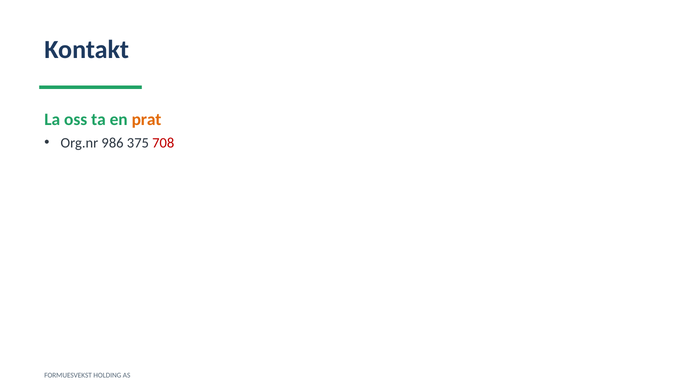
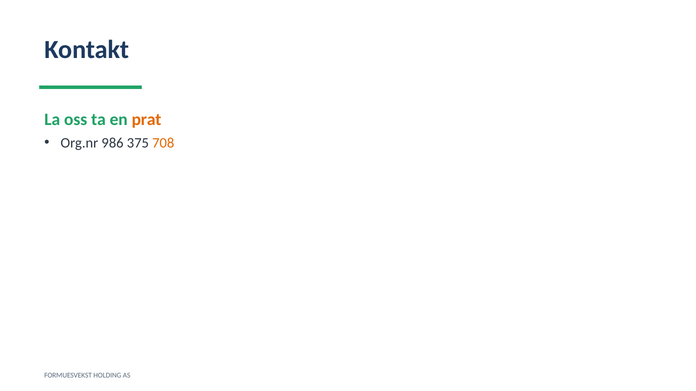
708 colour: red -> orange (163, 143)
